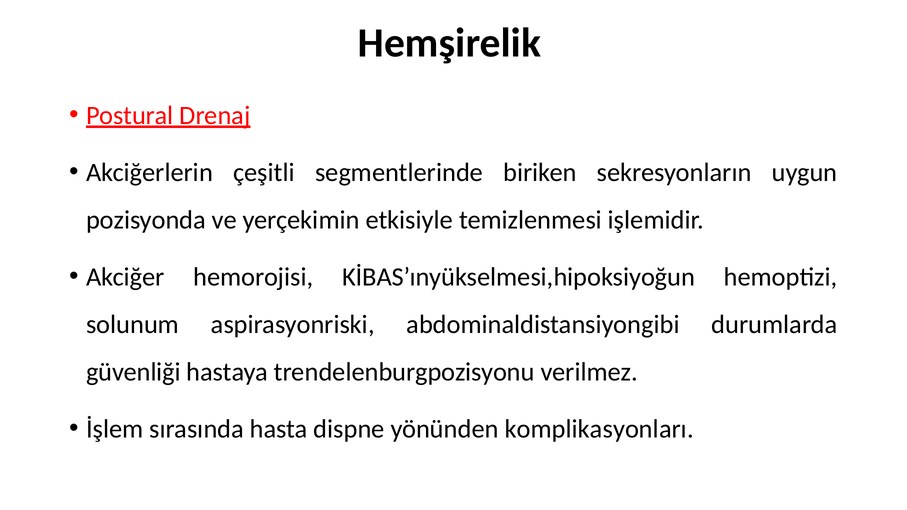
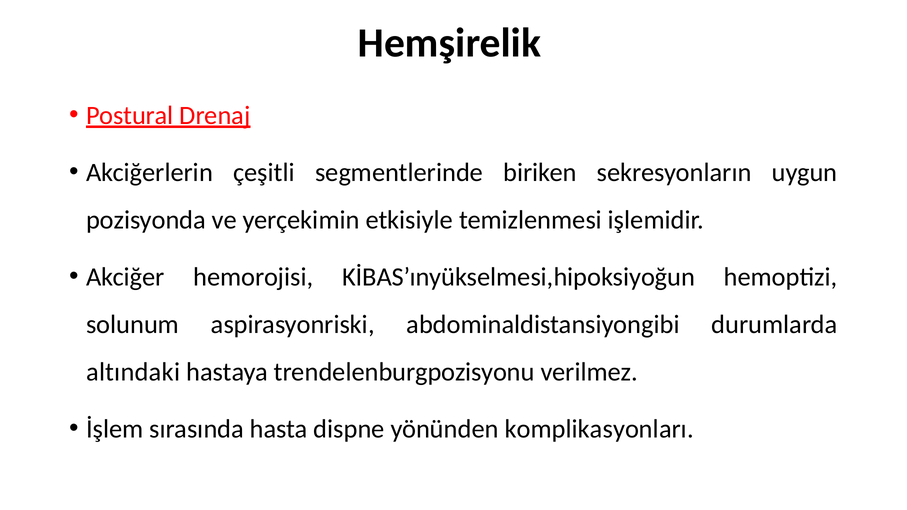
güvenliği: güvenliği -> altındaki (133, 372)
